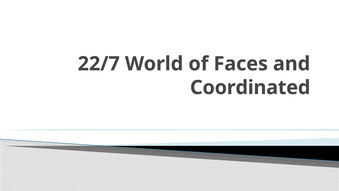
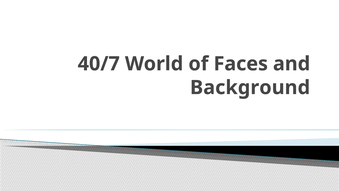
22/7: 22/7 -> 40/7 (99, 64)
Coordinated: Coordinated -> Background (250, 87)
